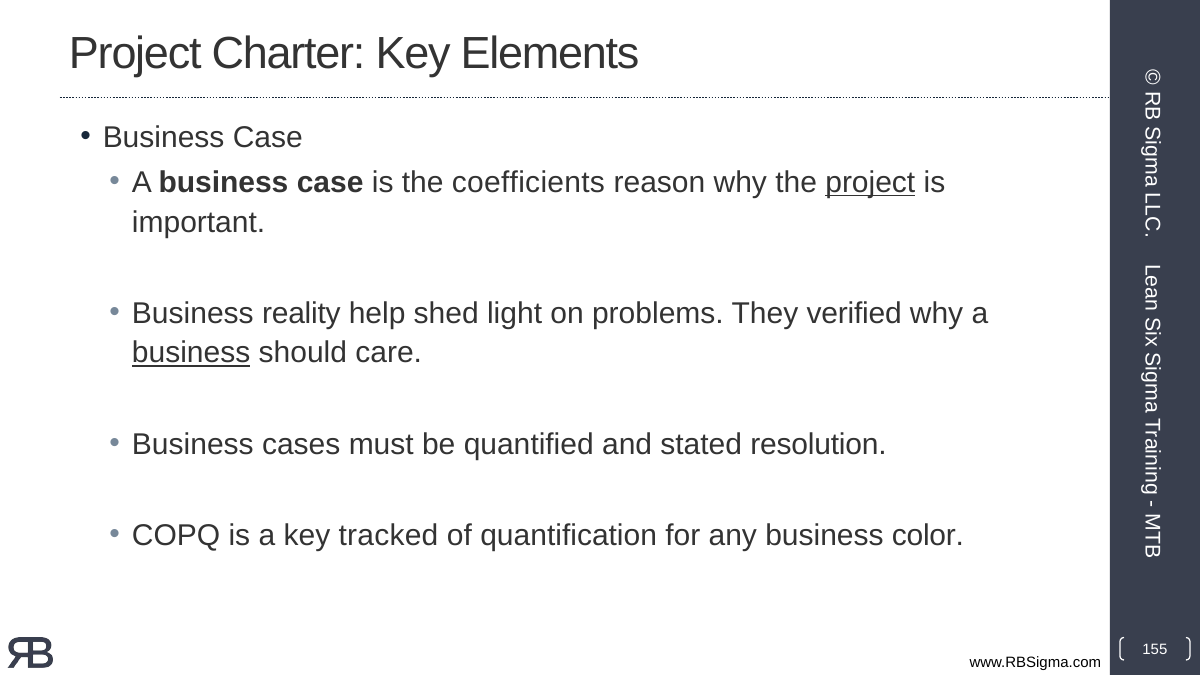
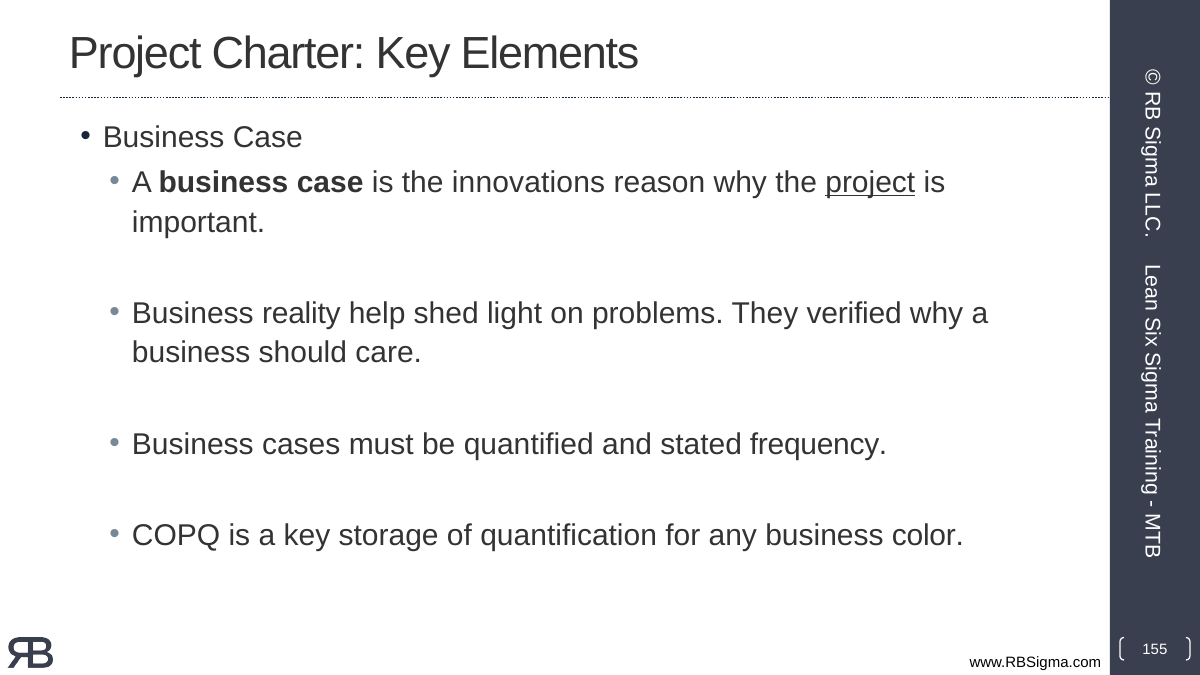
coefficients: coefficients -> innovations (528, 183)
business underline: present -> none (191, 353)
resolution: resolution -> frequency (819, 444)
tracked: tracked -> storage (389, 535)
